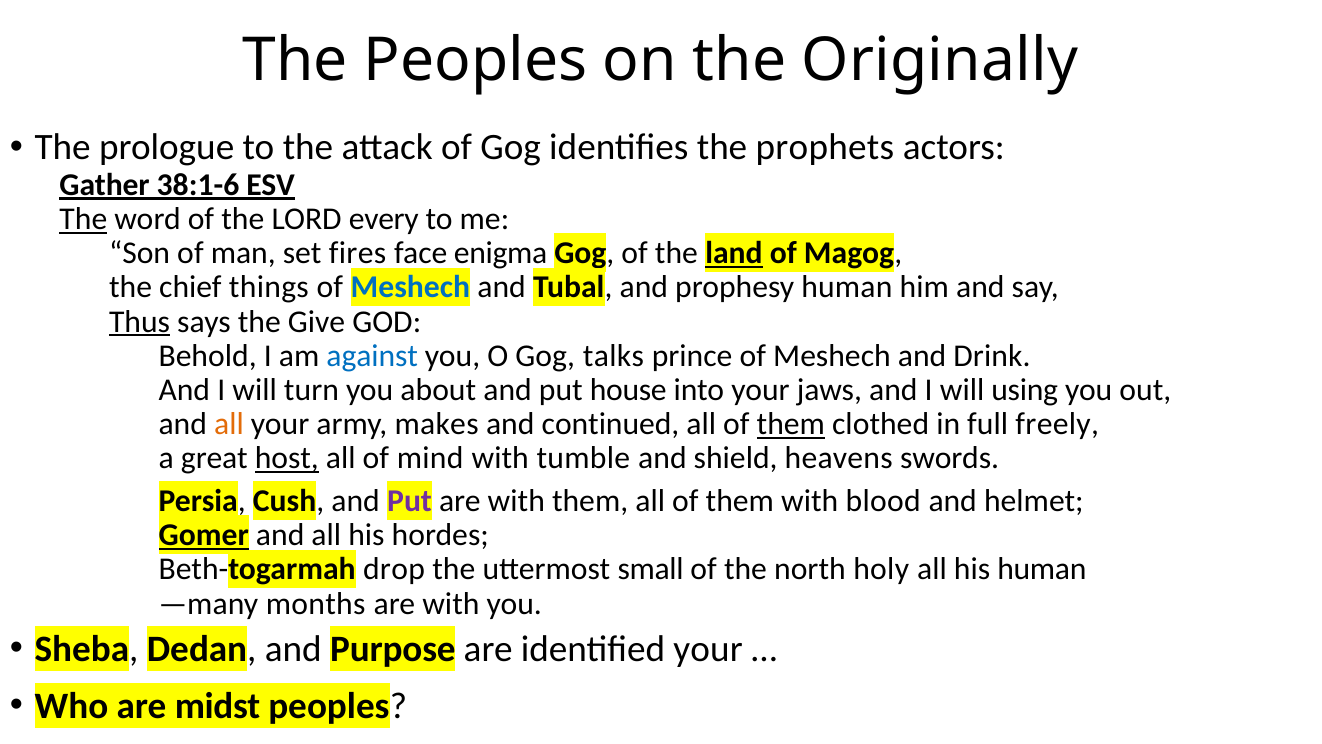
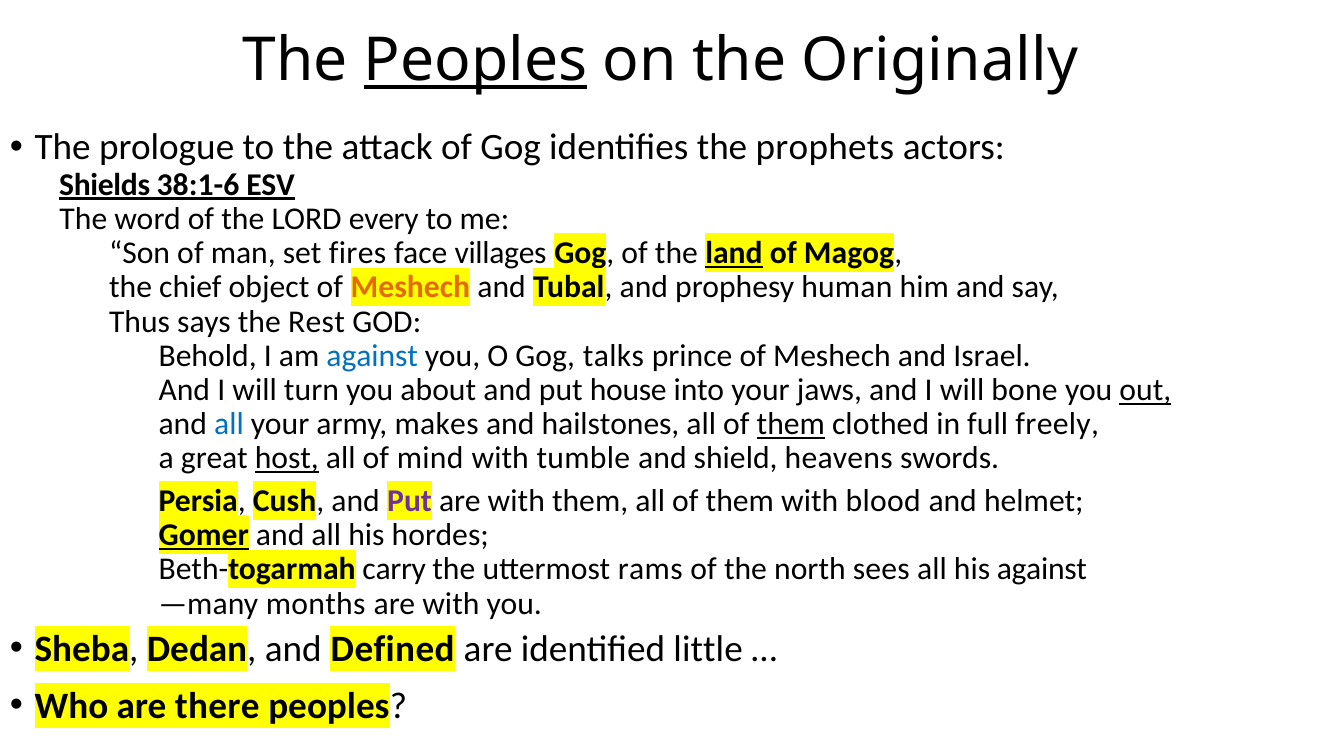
Peoples underline: none -> present (475, 61)
Gather: Gather -> Shields (105, 185)
The underline: present -> none (83, 219)
enigma: enigma -> villages (501, 253)
things: things -> object (269, 287)
Meshech colour: blue -> orange (410, 287)
Thus underline: present -> none (140, 321)
Give: Give -> Rest (316, 321)
Drink: Drink -> Israel (992, 356)
using: using -> bone (1024, 390)
out underline: none -> present (1145, 390)
all colour: orange -> blue (229, 424)
continued: continued -> hailstones (611, 424)
drop: drop -> carry (394, 569)
small: small -> rams (650, 569)
holy: holy -> sees (881, 569)
his human: human -> against (1042, 569)
Purpose: Purpose -> Defined (393, 649)
identified your: your -> little (708, 649)
midst: midst -> there (217, 705)
